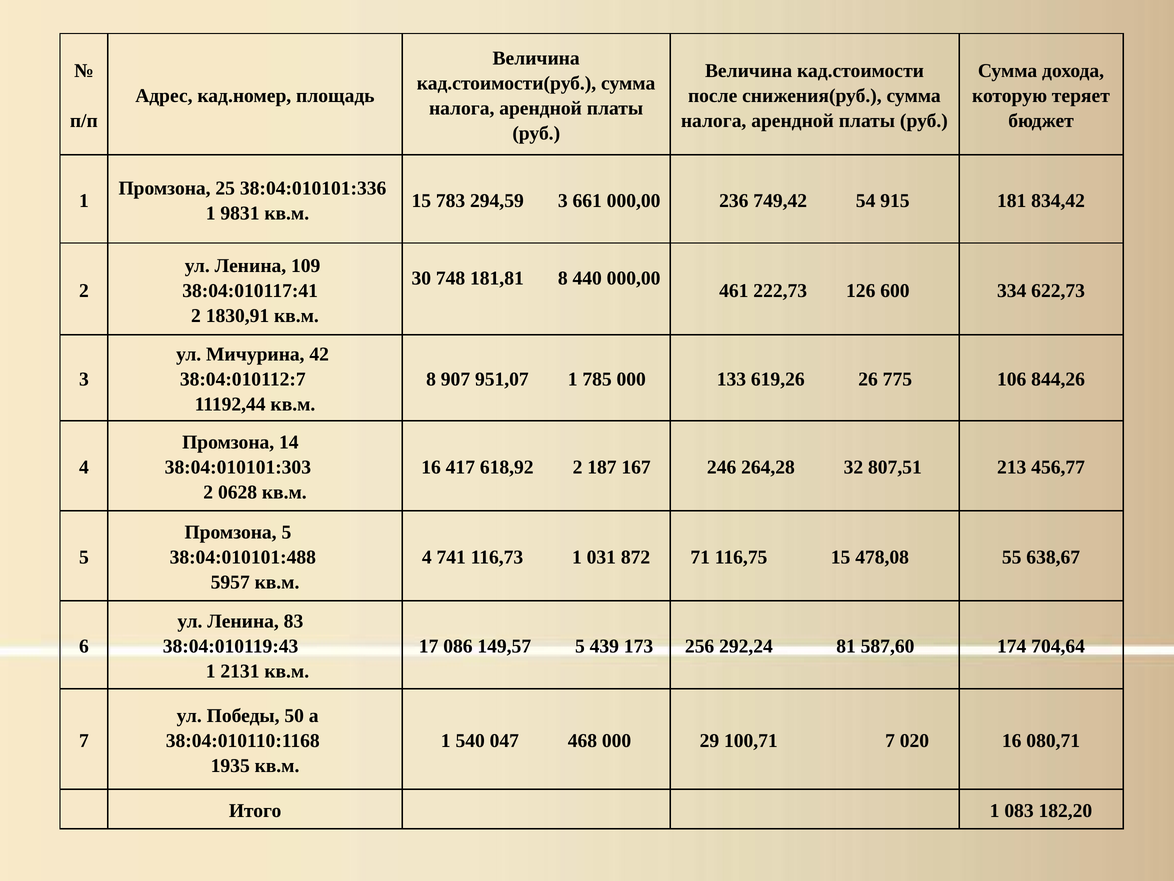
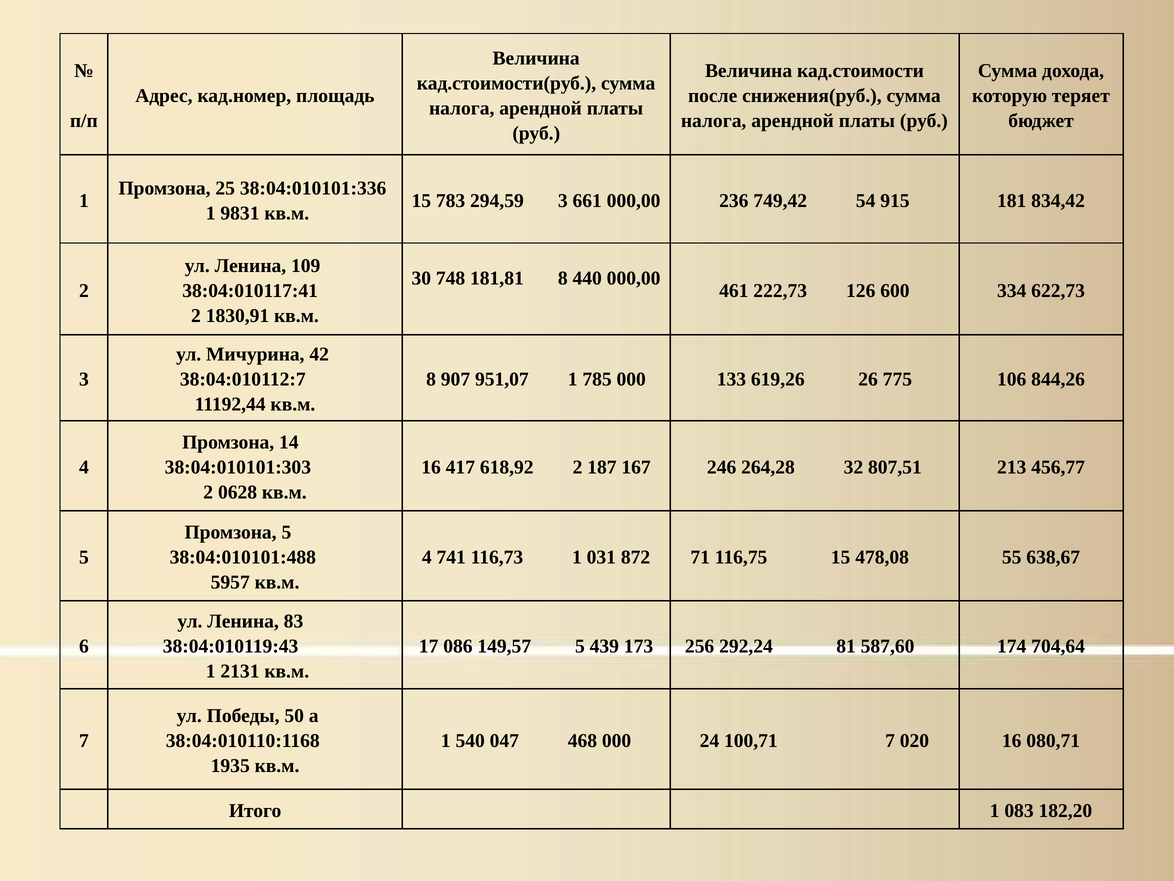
29: 29 -> 24 (709, 740)
